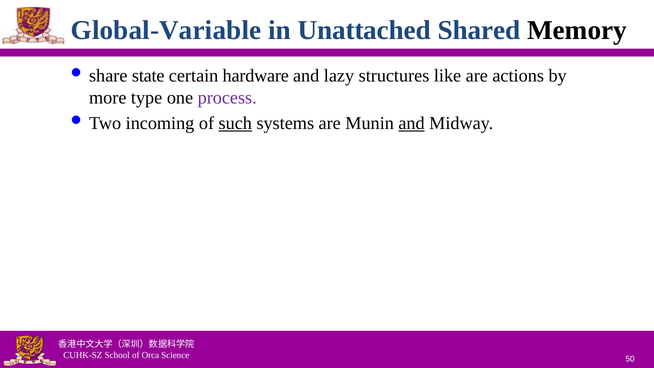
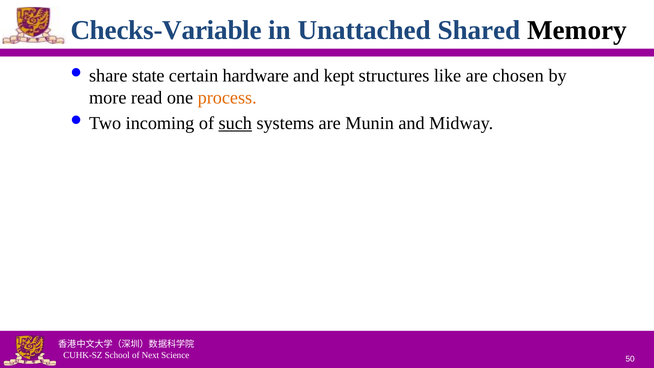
Global-Variable: Global-Variable -> Checks-Variable (166, 30)
lazy: lazy -> kept (339, 76)
actions: actions -> chosen (518, 76)
type: type -> read (147, 98)
process colour: purple -> orange (227, 98)
and underline: present -> none (412, 123)
Orca: Orca -> Next (150, 355)
